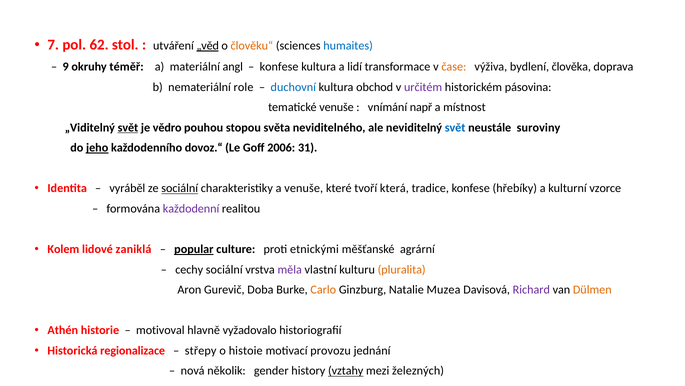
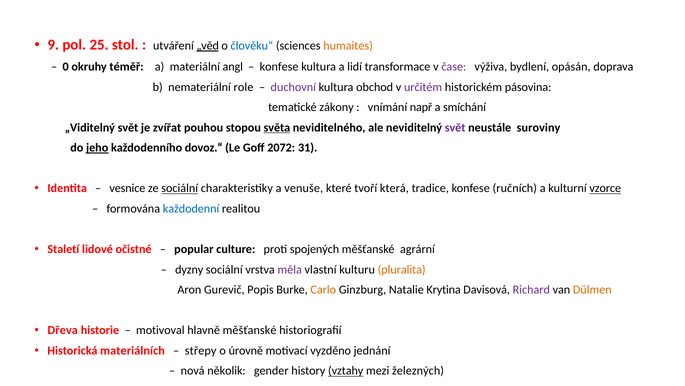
7: 7 -> 9 (53, 45)
62: 62 -> 25 (99, 45)
člověku“ colour: orange -> blue (252, 46)
humaites colour: blue -> orange (348, 46)
9: 9 -> 0 (66, 67)
čase colour: orange -> purple (454, 67)
člověka: člověka -> opásán (571, 67)
duchovní colour: blue -> purple (293, 87)
tematické venuše: venuše -> zákony (337, 107)
místnost: místnost -> smíchání (465, 107)
svět underline: present -> none (128, 127)
vědro: vědro -> zvířat (167, 127)
světa underline: none -> present (277, 127)
svět colour: blue -> purple (455, 127)
2006: 2006 -> 2072 (281, 148)
vyráběl: vyráběl -> vesnice (127, 188)
hřebíky: hřebíky -> ručních (515, 188)
vzorce underline: none -> present (605, 188)
každodenní colour: purple -> blue (191, 208)
Kolem: Kolem -> Staletí (63, 249)
zaniklá: zaniklá -> očistné (134, 249)
popular underline: present -> none (194, 249)
etnickými: etnickými -> spojených (315, 249)
cechy: cechy -> dyzny (189, 269)
Doba: Doba -> Popis (261, 289)
Muzea: Muzea -> Krytina (444, 289)
Athén: Athén -> Dřeva (63, 330)
hlavně vyžadovalo: vyžadovalo -> měšťanské (250, 330)
regionalizace: regionalizace -> materiálních (133, 350)
histoie: histoie -> úrovně (246, 350)
provozu: provozu -> vyzděno (331, 350)
